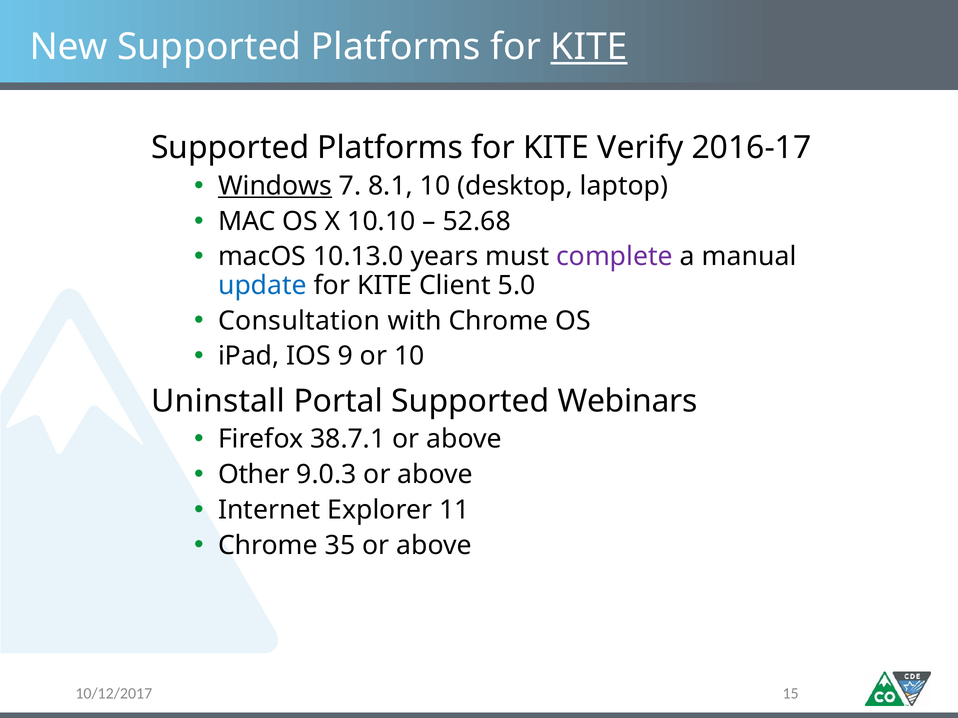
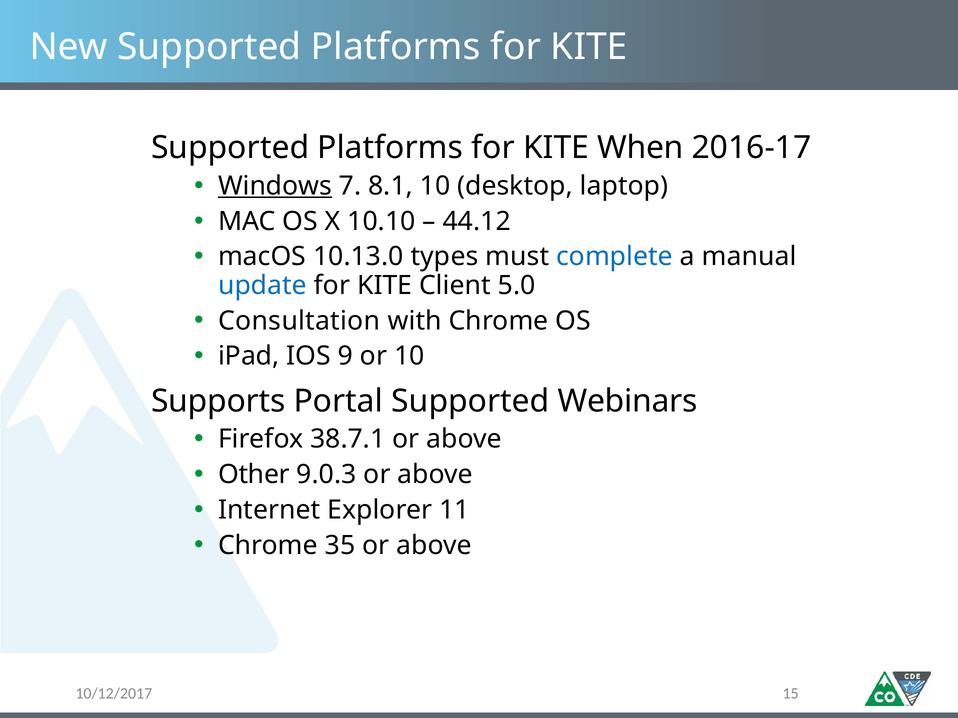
KITE underline: present -> none (589, 47)
Verify: Verify -> When (641, 148)
52.68: 52.68 -> 44.12 (477, 221)
years: years -> types (444, 257)
complete colour: purple -> blue (615, 257)
Uninstall: Uninstall -> Supports (218, 401)
